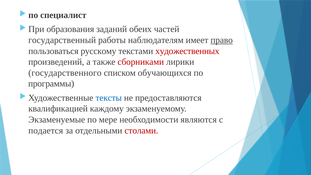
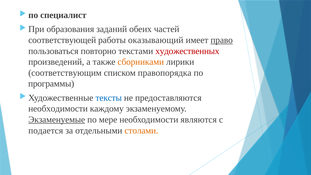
государственный: государственный -> соответствующей (62, 40)
наблюдателям: наблюдателям -> оказывающий (156, 40)
русскому: русскому -> повторно (98, 51)
сборниками colour: red -> orange (141, 62)
государственного: государственного -> соответствующим (65, 73)
обучающихся: обучающихся -> правопорядка (165, 73)
квалификацией: квалификацией -> необходимости (58, 109)
Экзаменуемые underline: none -> present (57, 120)
столами colour: red -> orange (141, 130)
